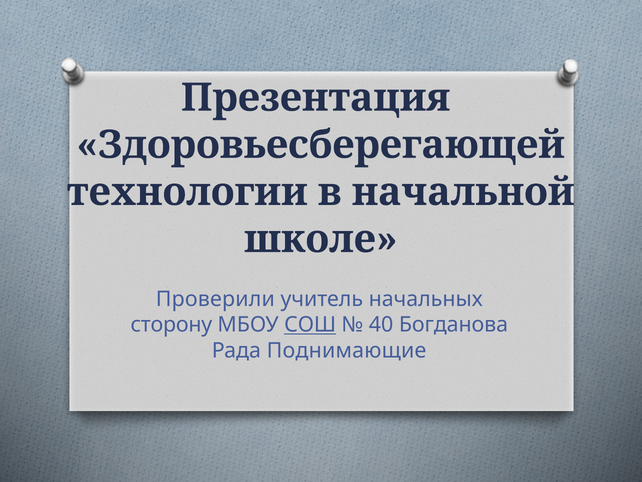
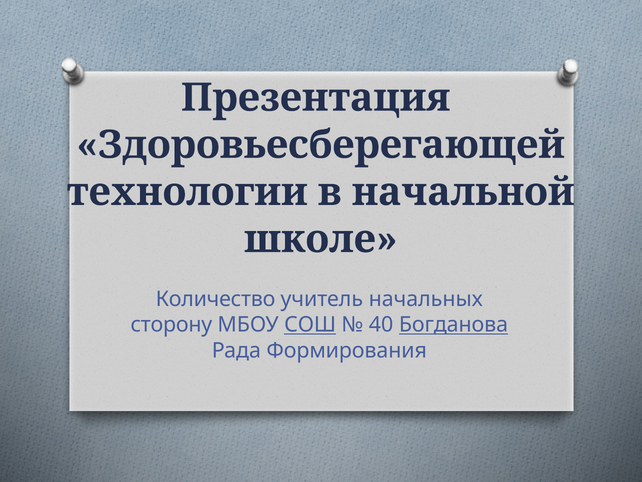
Проверили: Проверили -> Количество (216, 299)
Богданова underline: none -> present (453, 324)
Поднимающие: Поднимающие -> Формирования (347, 350)
